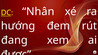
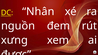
hướng: hướng -> nguồn (18, 26)
đang: đang -> xưng (14, 40)
